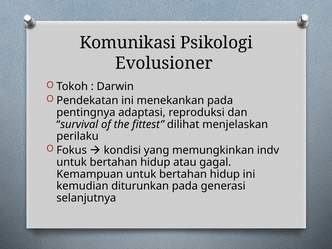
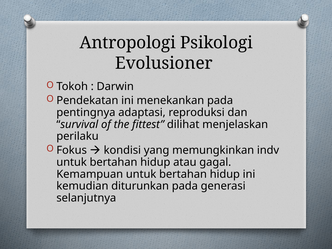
Komunikasi: Komunikasi -> Antropologi (128, 43)
